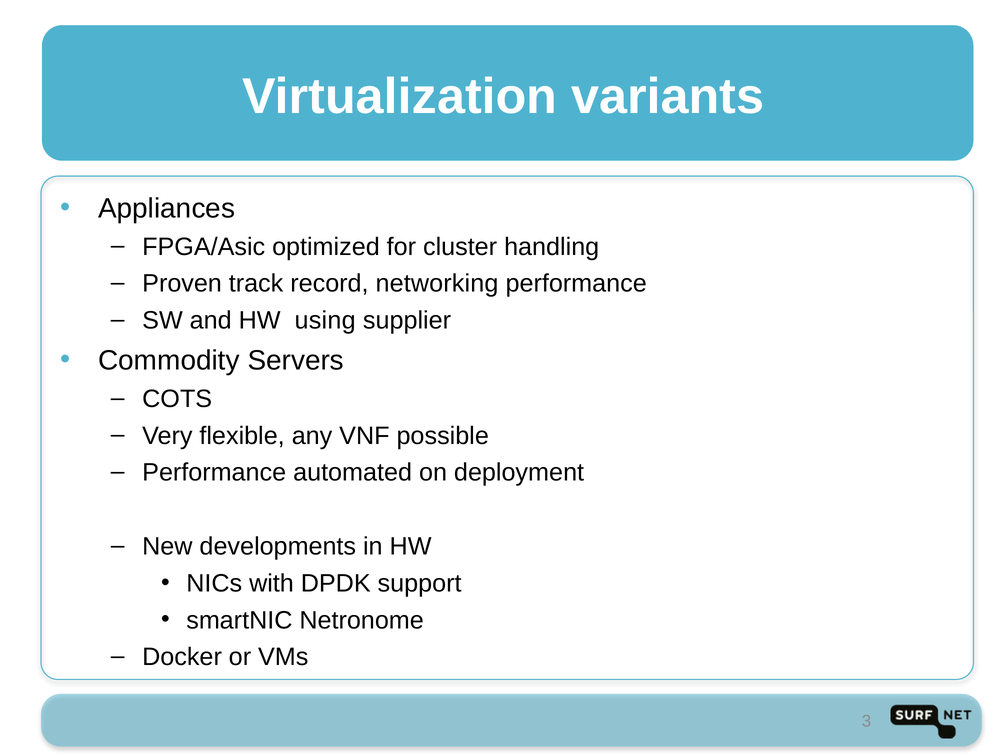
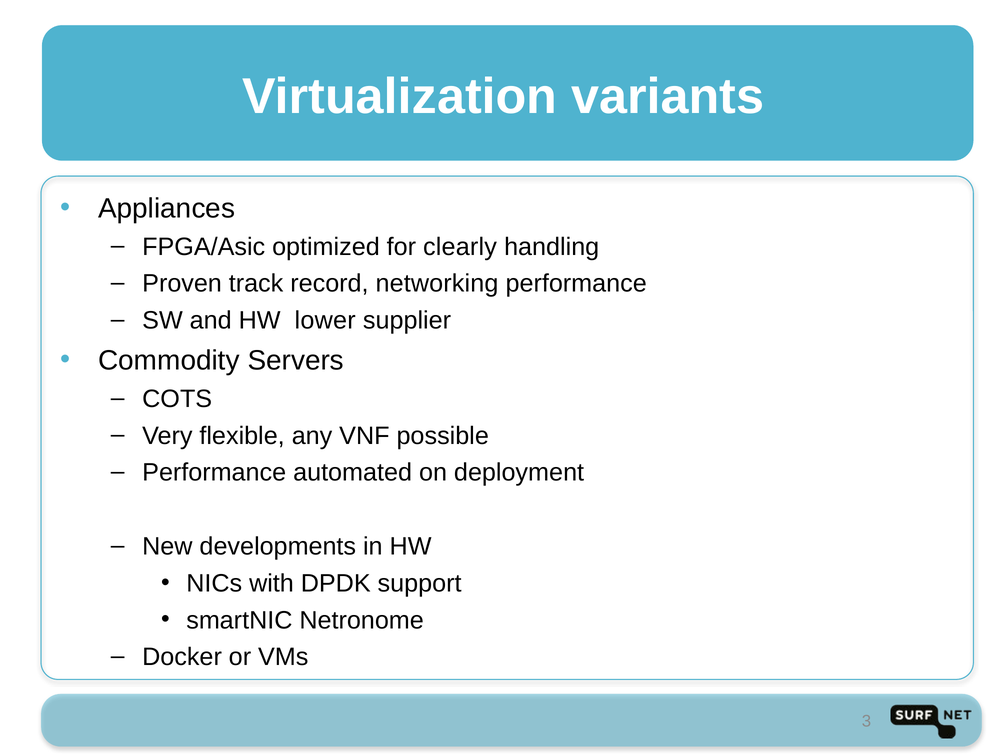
cluster: cluster -> clearly (460, 247)
using: using -> lower (325, 321)
